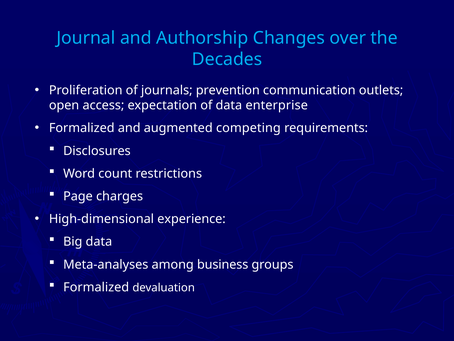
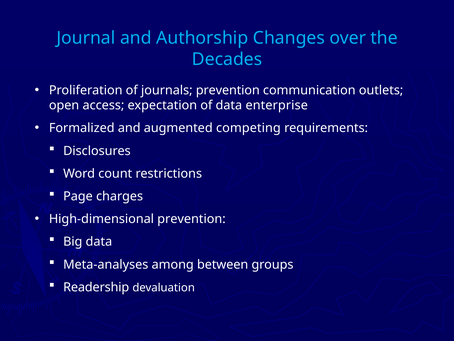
High-dimensional experience: experience -> prevention (191, 219)
business: business -> between (223, 264)
Formalized: Formalized -> Readership (96, 287)
